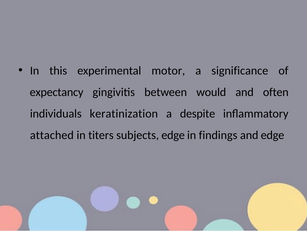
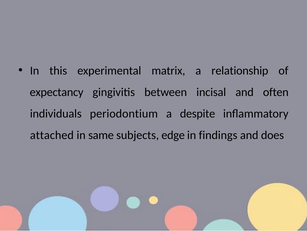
motor: motor -> matrix (168, 70)
significance: significance -> relationship (240, 70)
would: would -> incisal (211, 92)
keratinization: keratinization -> periodontium (124, 113)
titers: titers -> same (101, 135)
and edge: edge -> does (272, 135)
